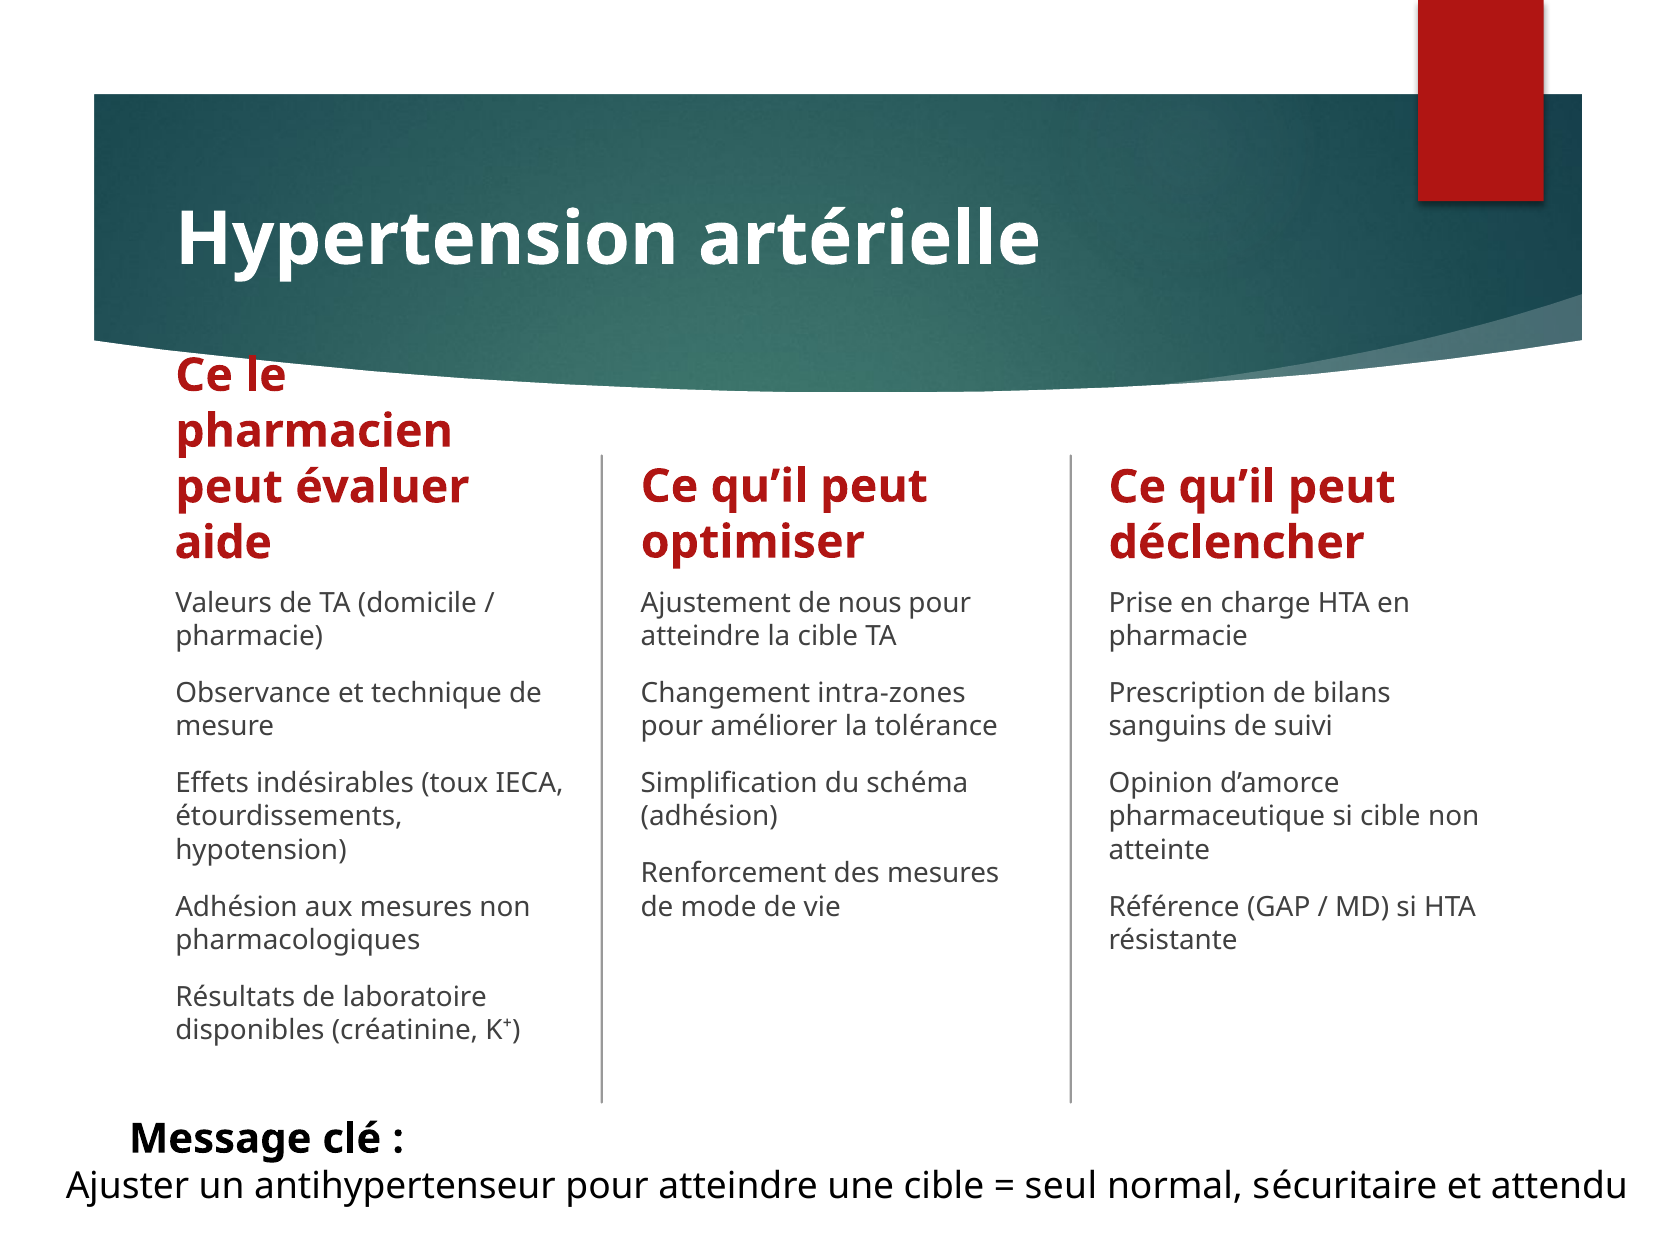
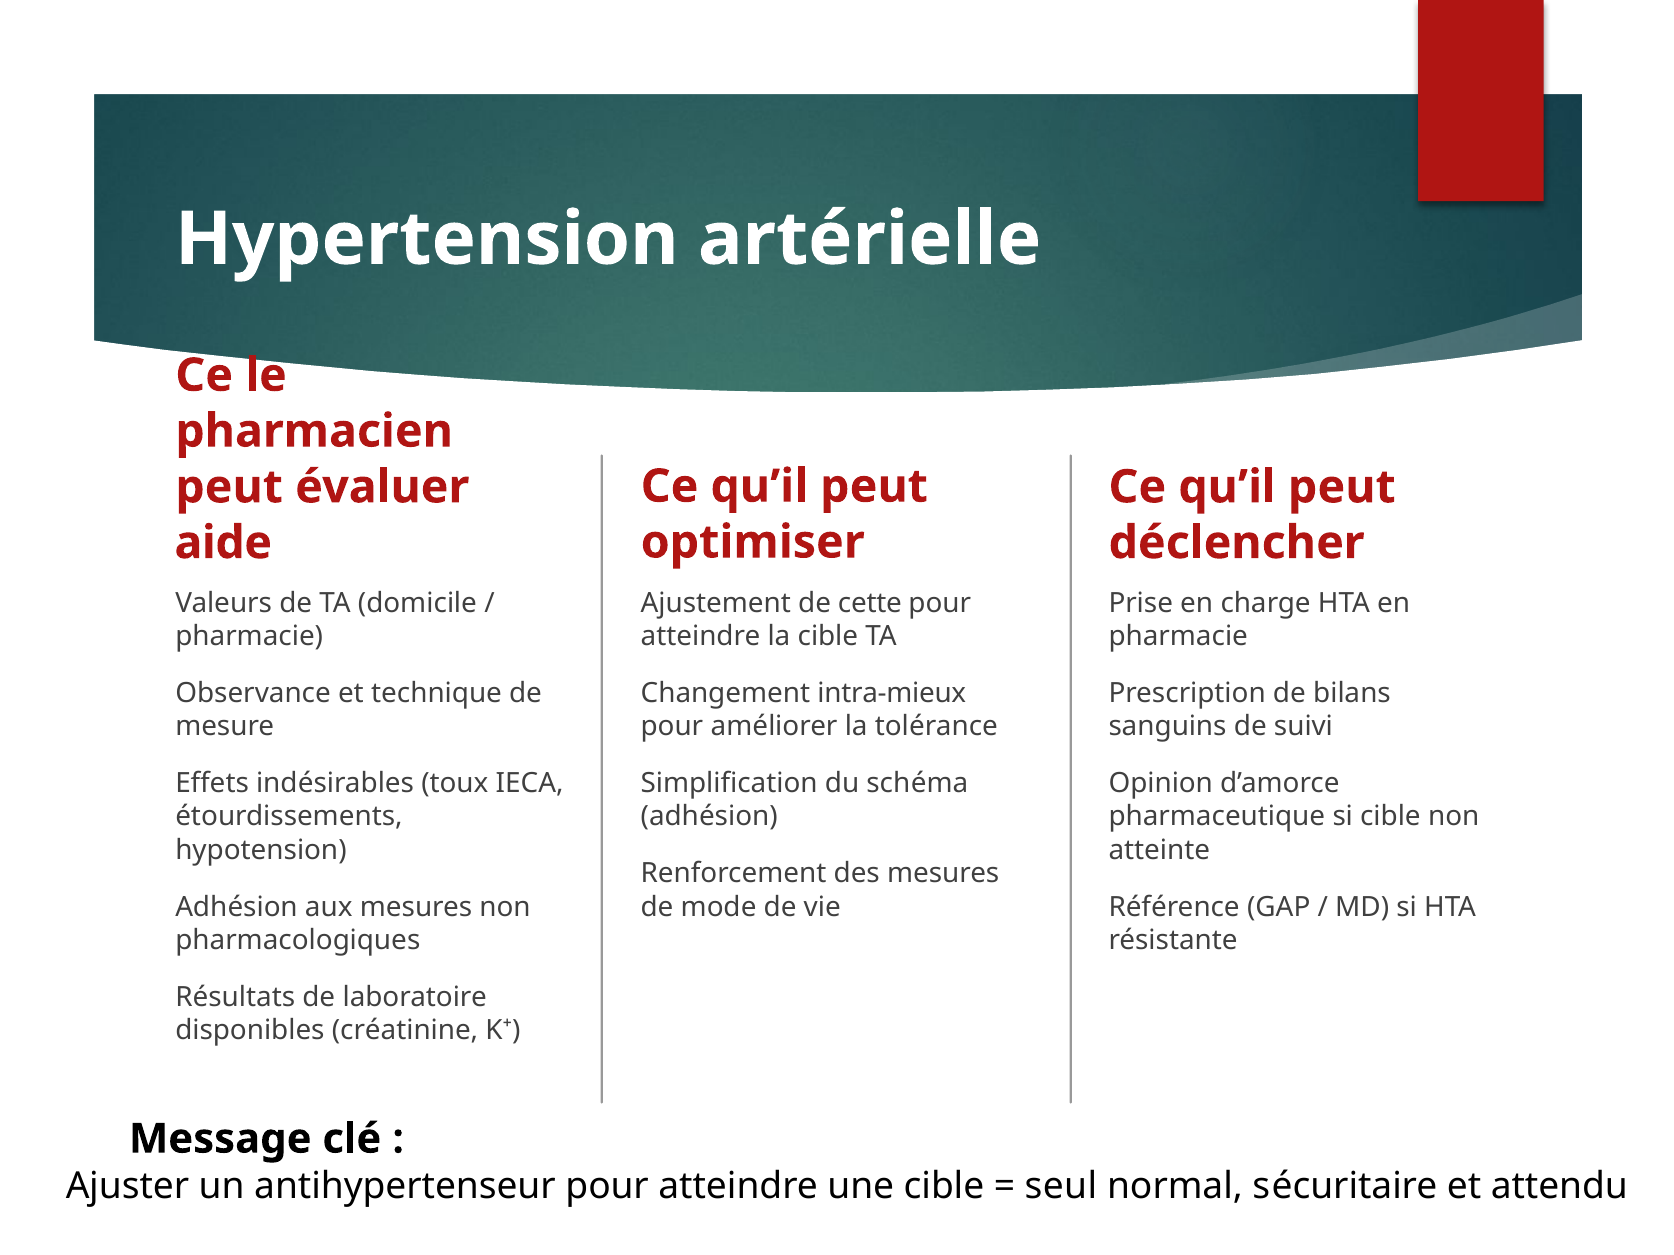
nous: nous -> cette (870, 603)
intra-zones: intra-zones -> intra-mieux (892, 693)
